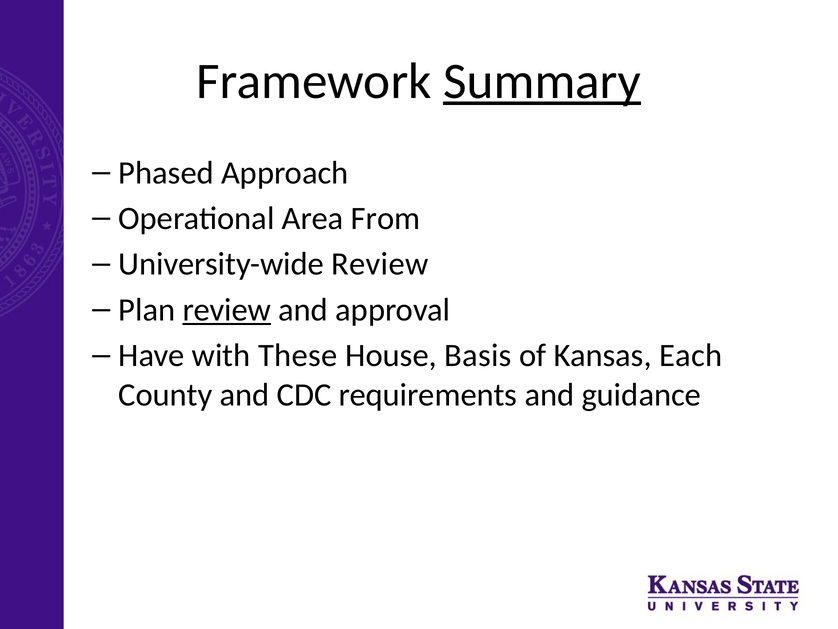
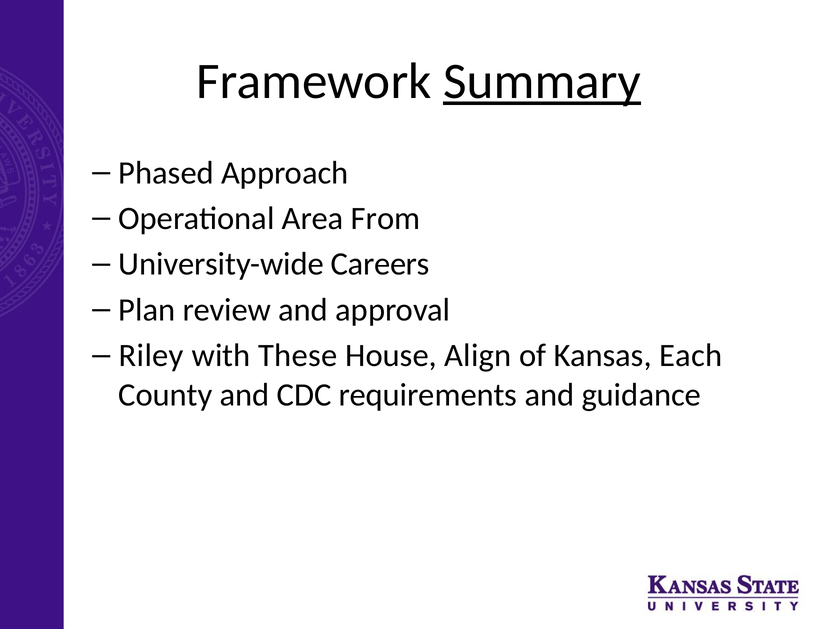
University-wide Review: Review -> Careers (380, 264)
review underline: present -> none (227, 310)
Have: Have -> Riley (151, 355)
Basis: Basis -> Align (478, 355)
